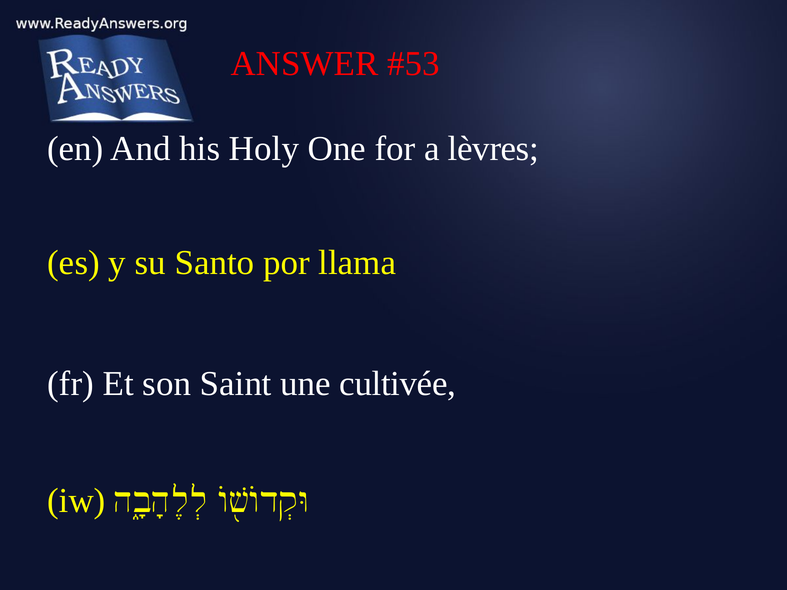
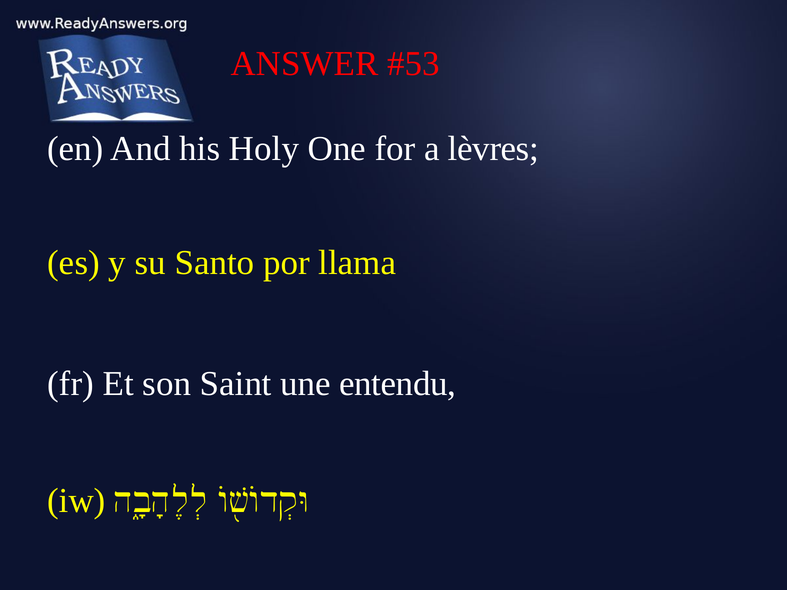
cultivée: cultivée -> entendu (398, 384)
